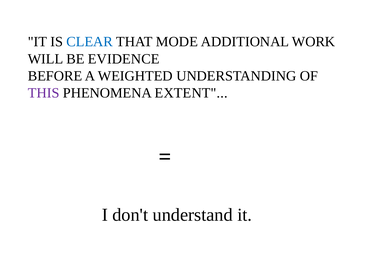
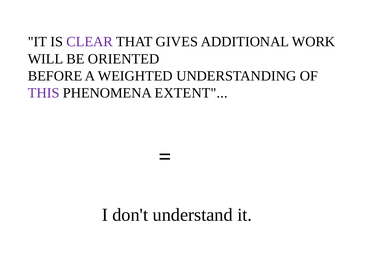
CLEAR colour: blue -> purple (90, 42)
MODE: MODE -> GIVES (177, 42)
EVIDENCE: EVIDENCE -> ORIENTED (124, 59)
